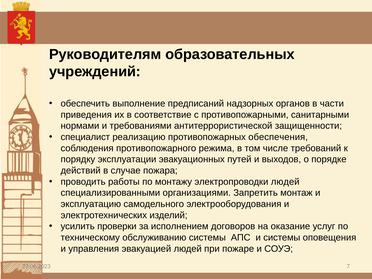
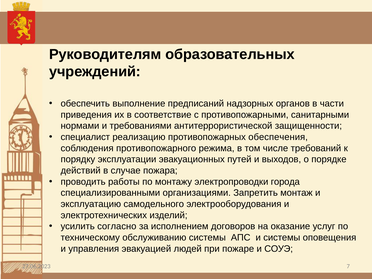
электропроводки людей: людей -> города (285, 182)
проверки: проверки -> согласно (117, 226)
